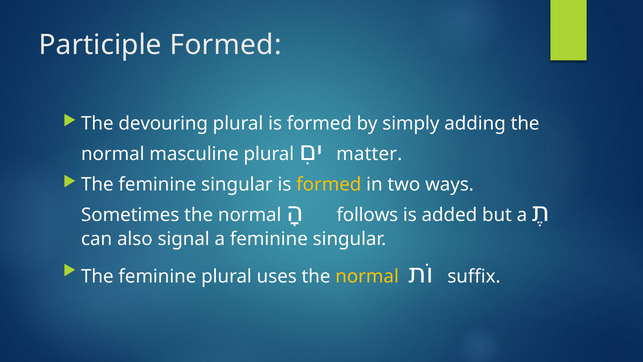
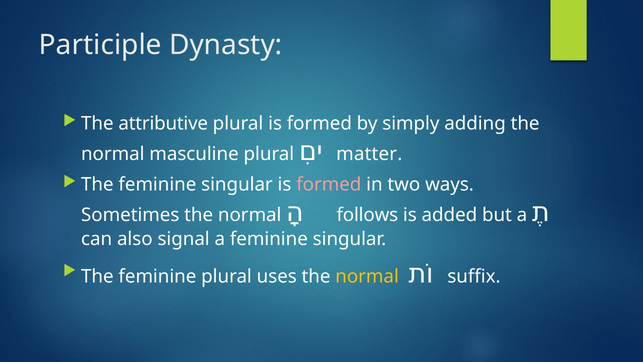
Participle Formed: Formed -> Dynasty (226, 45)
devouring: devouring -> attributive (163, 123)
formed colour: yellow -> pink (329, 185)
